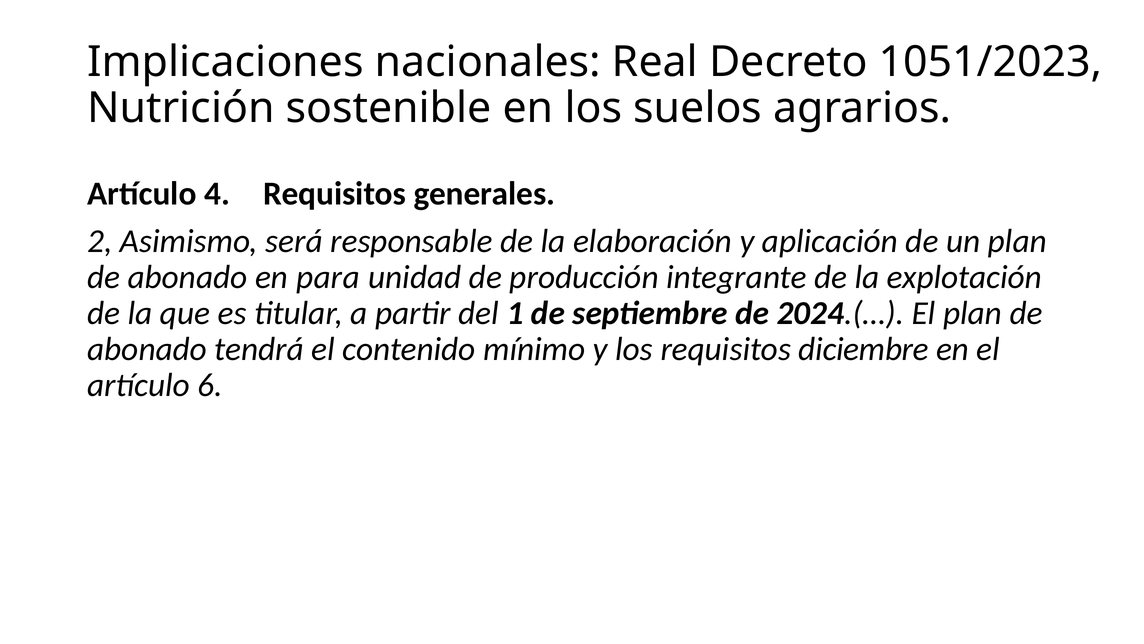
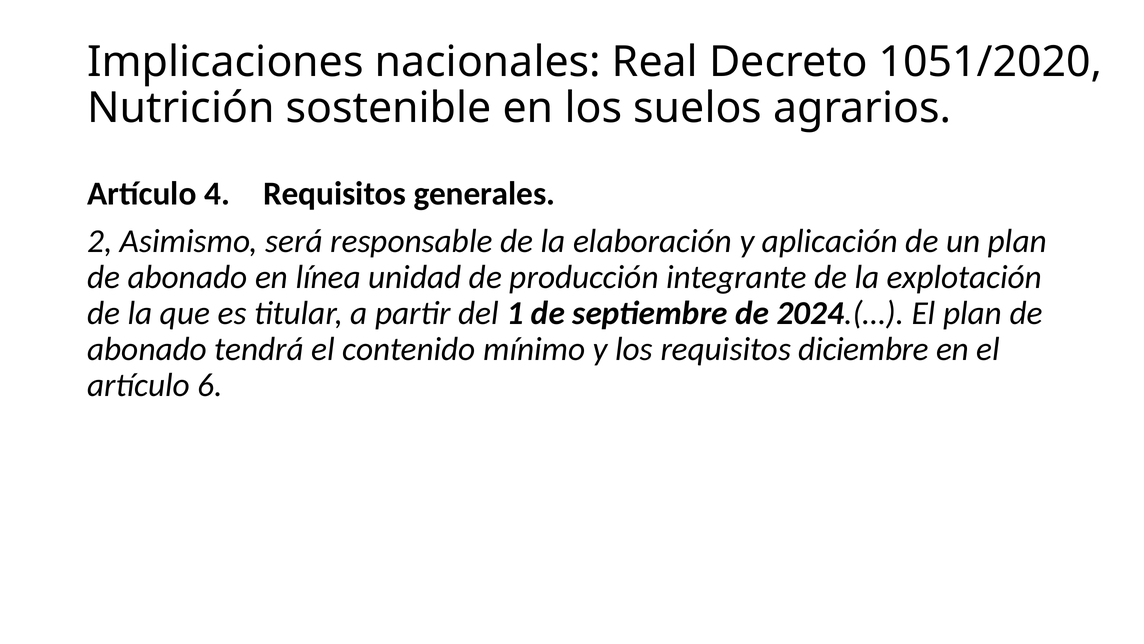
1051/2023: 1051/2023 -> 1051/2020 (991, 62)
para: para -> línea (328, 277)
